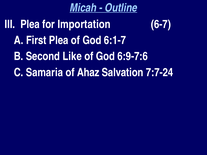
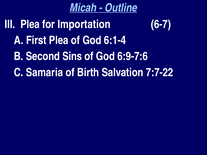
6:1-7: 6:1-7 -> 6:1-4 (115, 40)
Like: Like -> Sins (72, 56)
Ahaz: Ahaz -> Birth (88, 73)
7:7-24: 7:7-24 -> 7:7-22 (160, 73)
